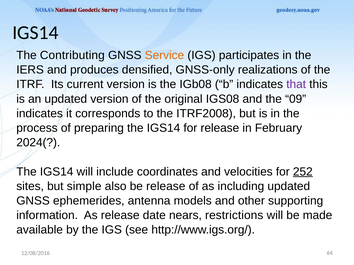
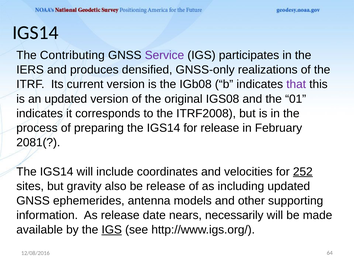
Service colour: orange -> purple (164, 55)
09: 09 -> 01 (296, 99)
2024(: 2024( -> 2081( (38, 143)
simple: simple -> gravity (84, 187)
restrictions: restrictions -> necessarily (234, 216)
IGS underline: none -> present (112, 230)
